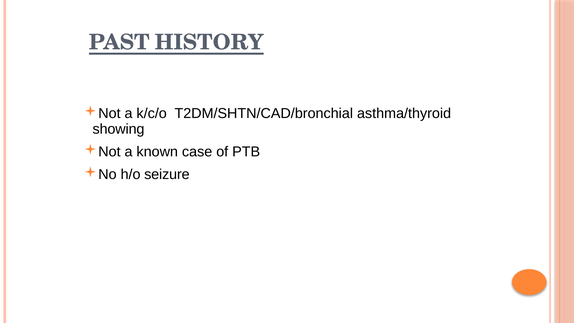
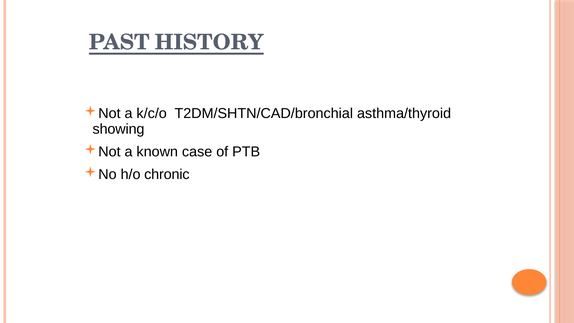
seizure: seizure -> chronic (167, 174)
